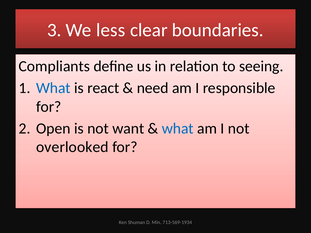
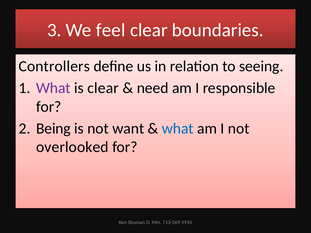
less: less -> feel (111, 30)
Compliants: Compliants -> Controllers (54, 66)
What colour: blue -> purple (53, 88)
is react: react -> clear (103, 88)
Open: Open -> Being (53, 129)
